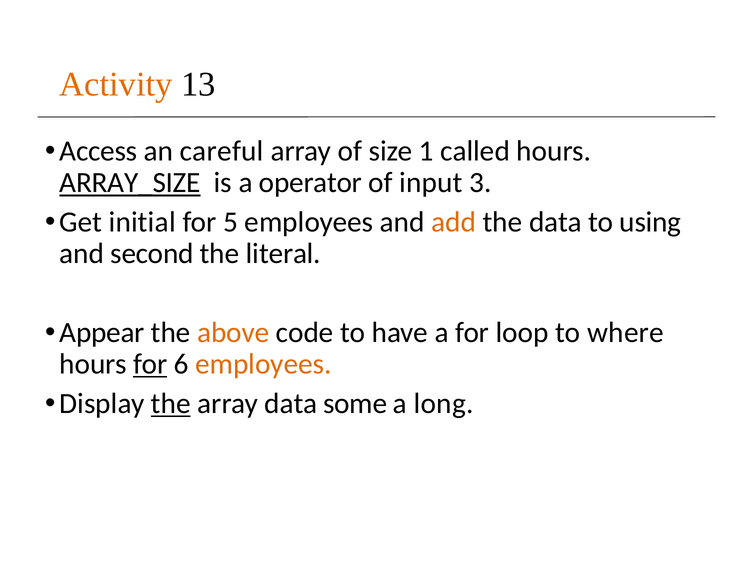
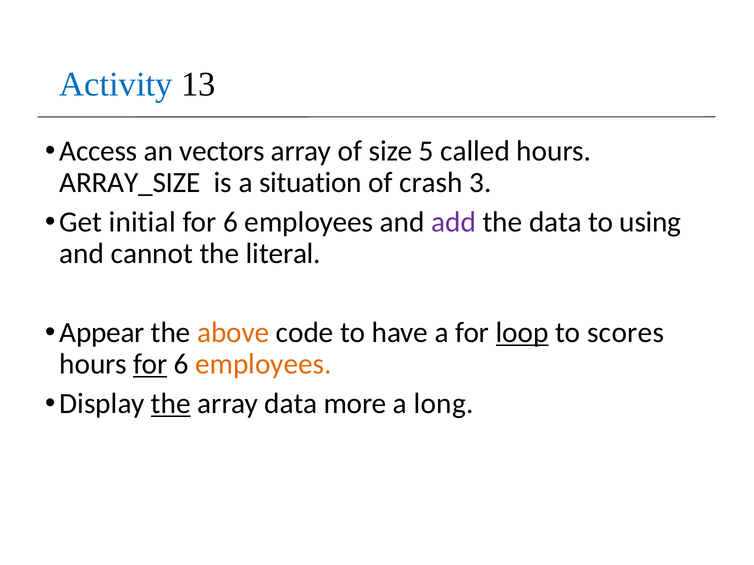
Activity colour: orange -> blue (116, 85)
careful: careful -> vectors (222, 151)
1: 1 -> 5 (426, 151)
ARRAY_SIZE underline: present -> none (130, 183)
operator: operator -> situation (310, 183)
input: input -> crash (431, 183)
5: 5 -> 6 (231, 222)
add colour: orange -> purple (454, 222)
second: second -> cannot (152, 254)
loop underline: none -> present (522, 333)
where: where -> scores (626, 333)
some: some -> more (355, 404)
